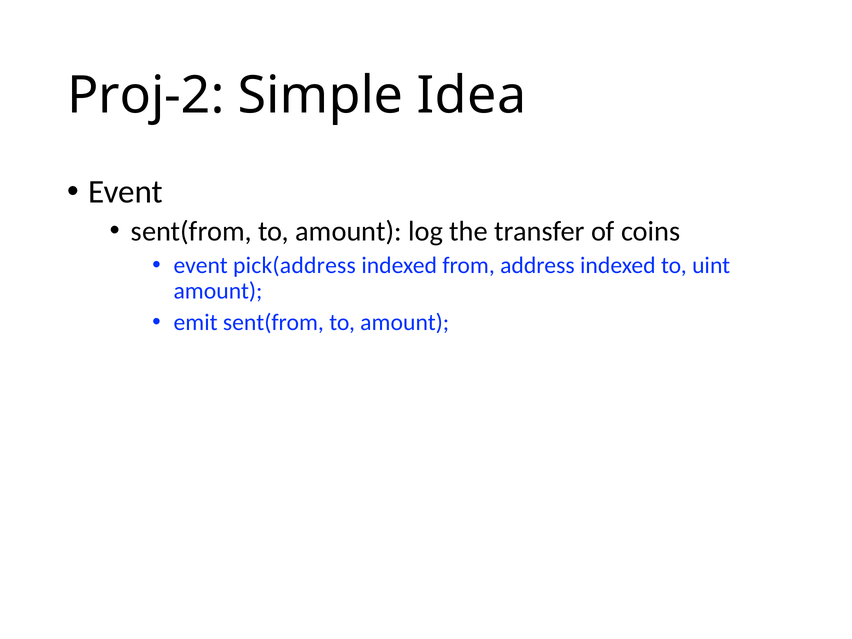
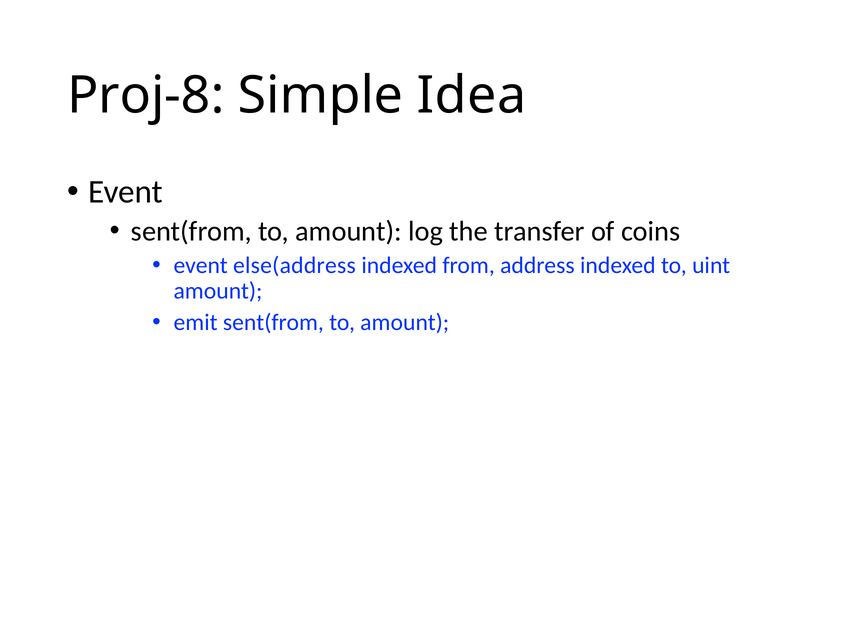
Proj-2: Proj-2 -> Proj-8 (146, 95)
pick(address: pick(address -> else(address (294, 265)
